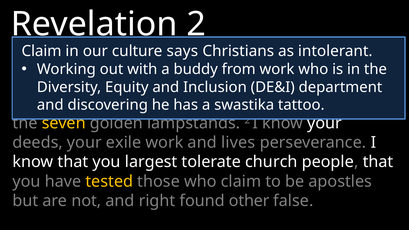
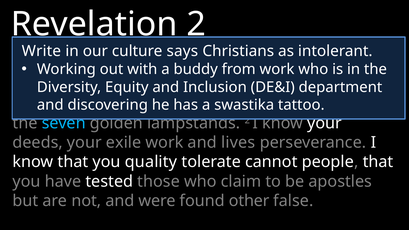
Claim: Claim -> Write (41, 51)
seven colour: yellow -> light blue (64, 123)
largest: largest -> quality (151, 162)
tolerate church: church -> cannot (271, 162)
tested colour: yellow -> white (109, 181)
and right: right -> were (157, 201)
